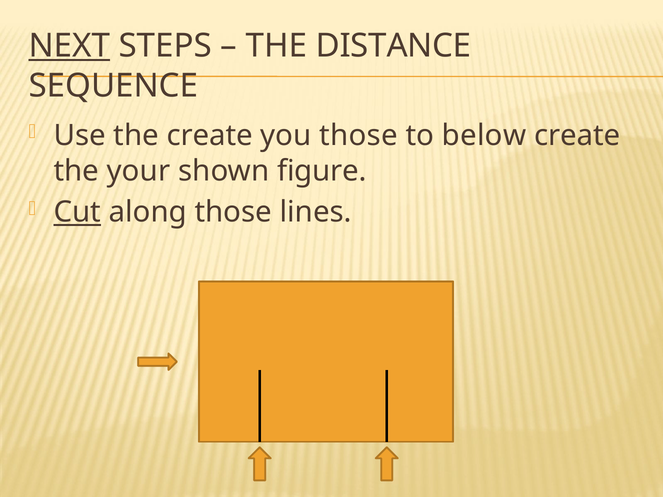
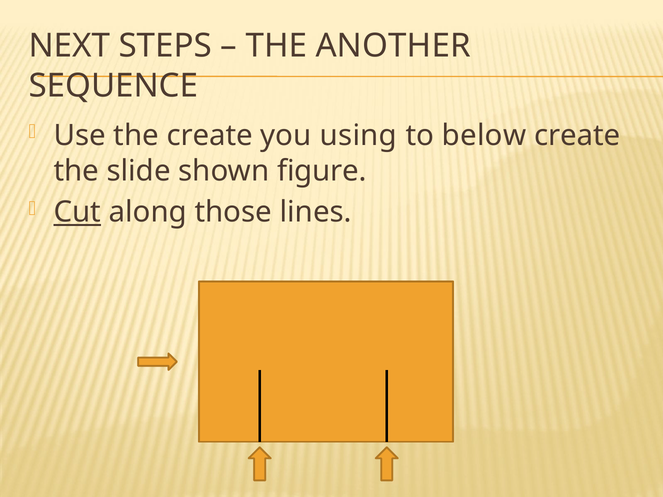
NEXT underline: present -> none (69, 46)
DISTANCE: DISTANCE -> ANOTHER (393, 46)
you those: those -> using (358, 136)
your: your -> slide (139, 171)
